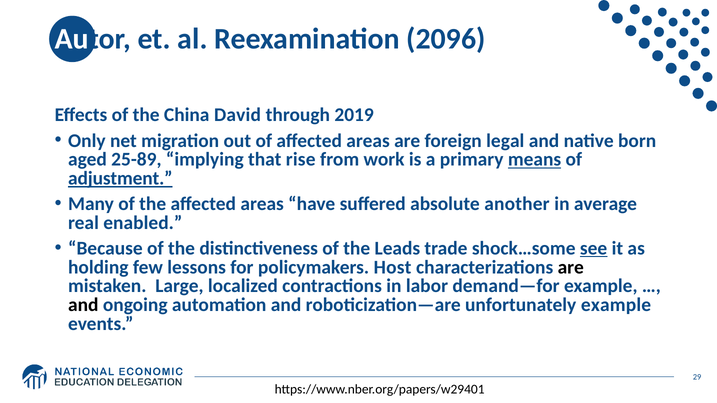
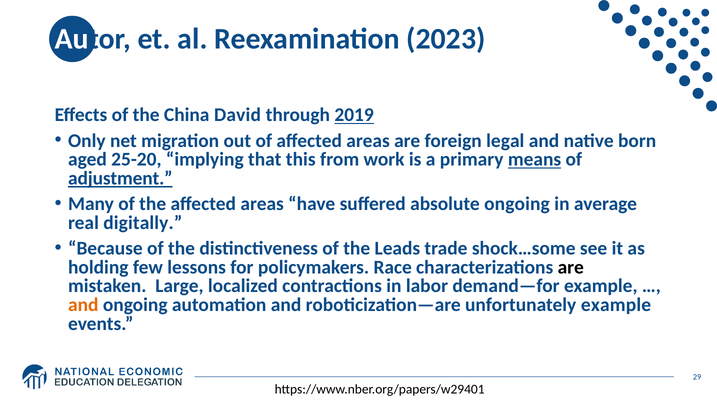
2096: 2096 -> 2023 (446, 39)
2019 underline: none -> present (354, 115)
25-89: 25-89 -> 25-20 (136, 160)
rise: rise -> this (301, 160)
absolute another: another -> ongoing (517, 204)
enabled: enabled -> digitally (143, 223)
see underline: present -> none (594, 248)
Host: Host -> Race (393, 267)
and colour: black -> orange (83, 305)
